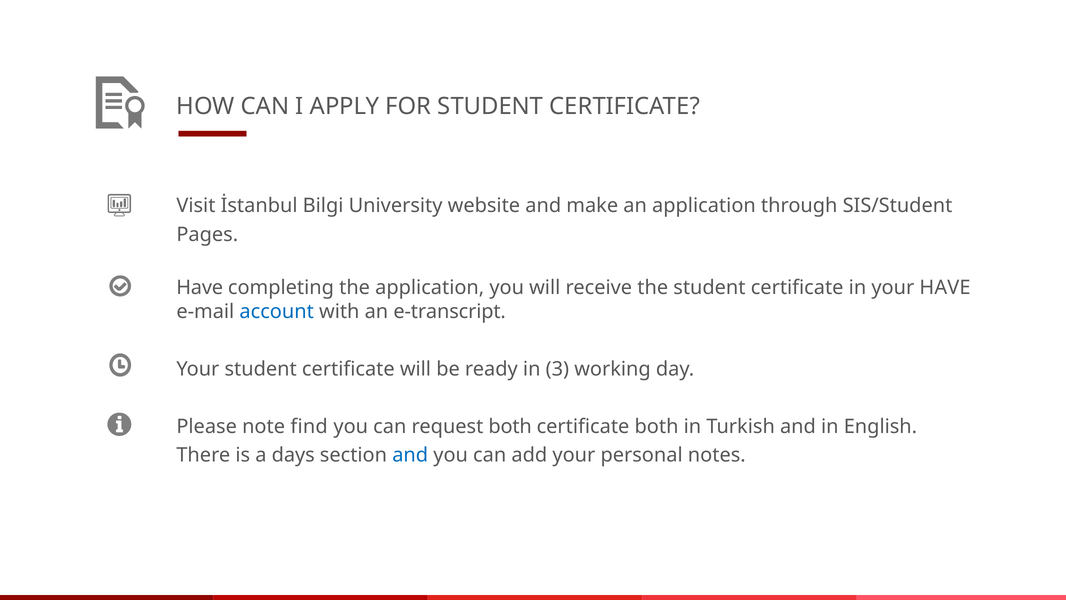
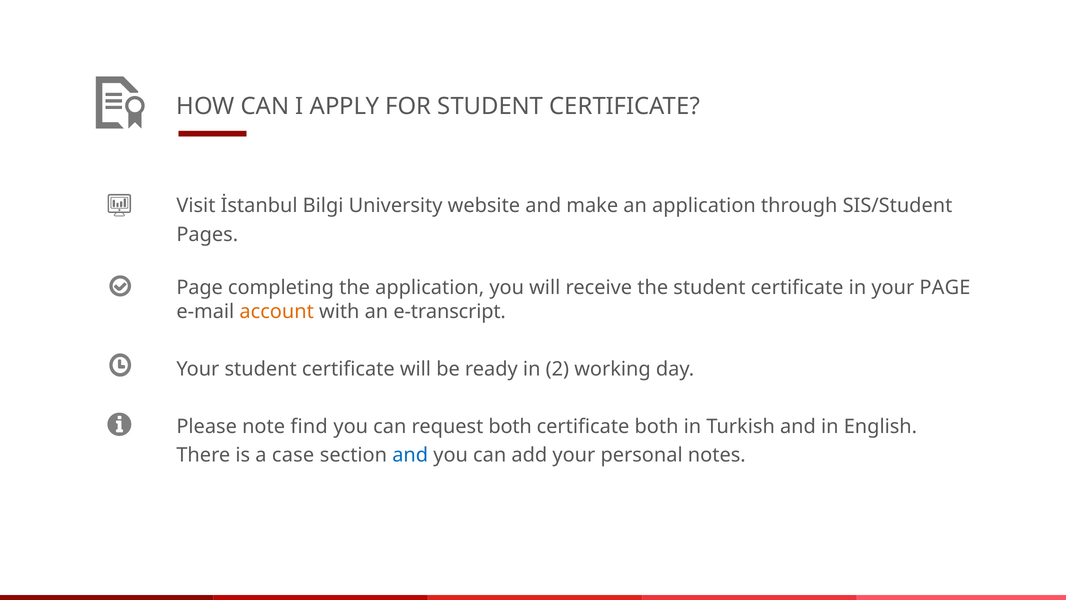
Have: Have -> Page (200, 287)
your HAVE: HAVE -> PAGE (945, 287)
account colour: blue -> orange (277, 311)
3: 3 -> 2 (557, 369)
days: days -> case (293, 455)
